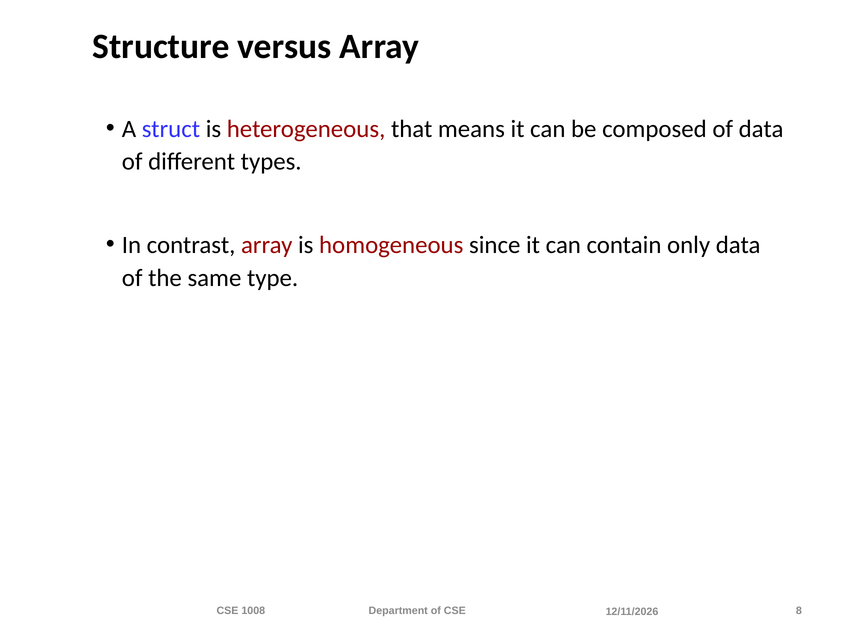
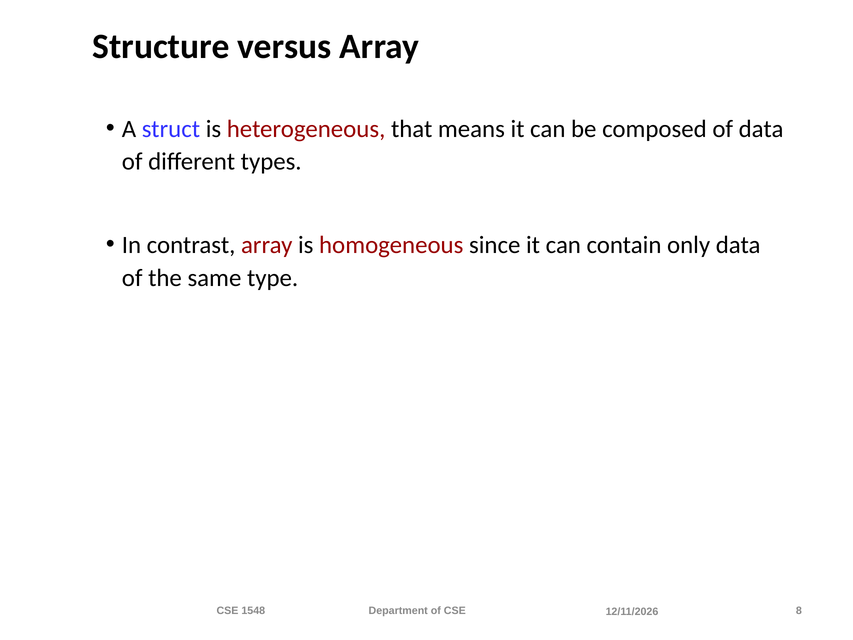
1008: 1008 -> 1548 (253, 611)
